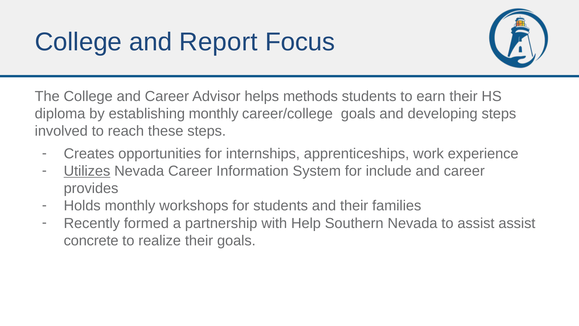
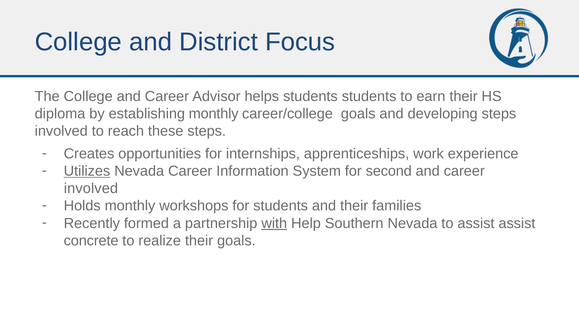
Report: Report -> District (219, 42)
helps methods: methods -> students (310, 96)
include: include -> second (389, 171)
provides: provides -> involved (91, 188)
with underline: none -> present (274, 223)
